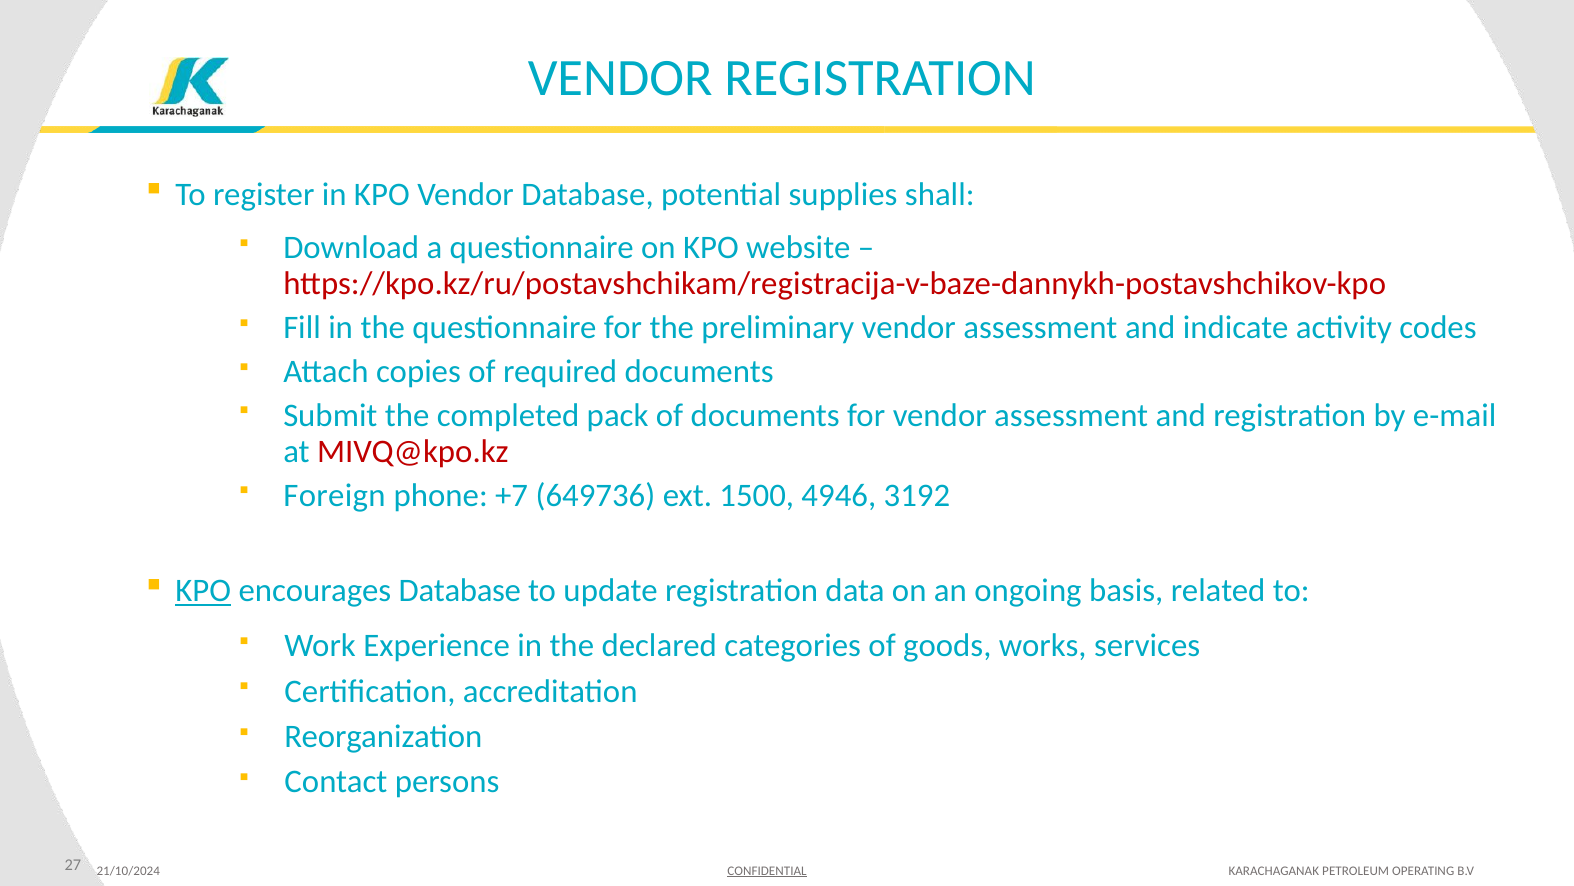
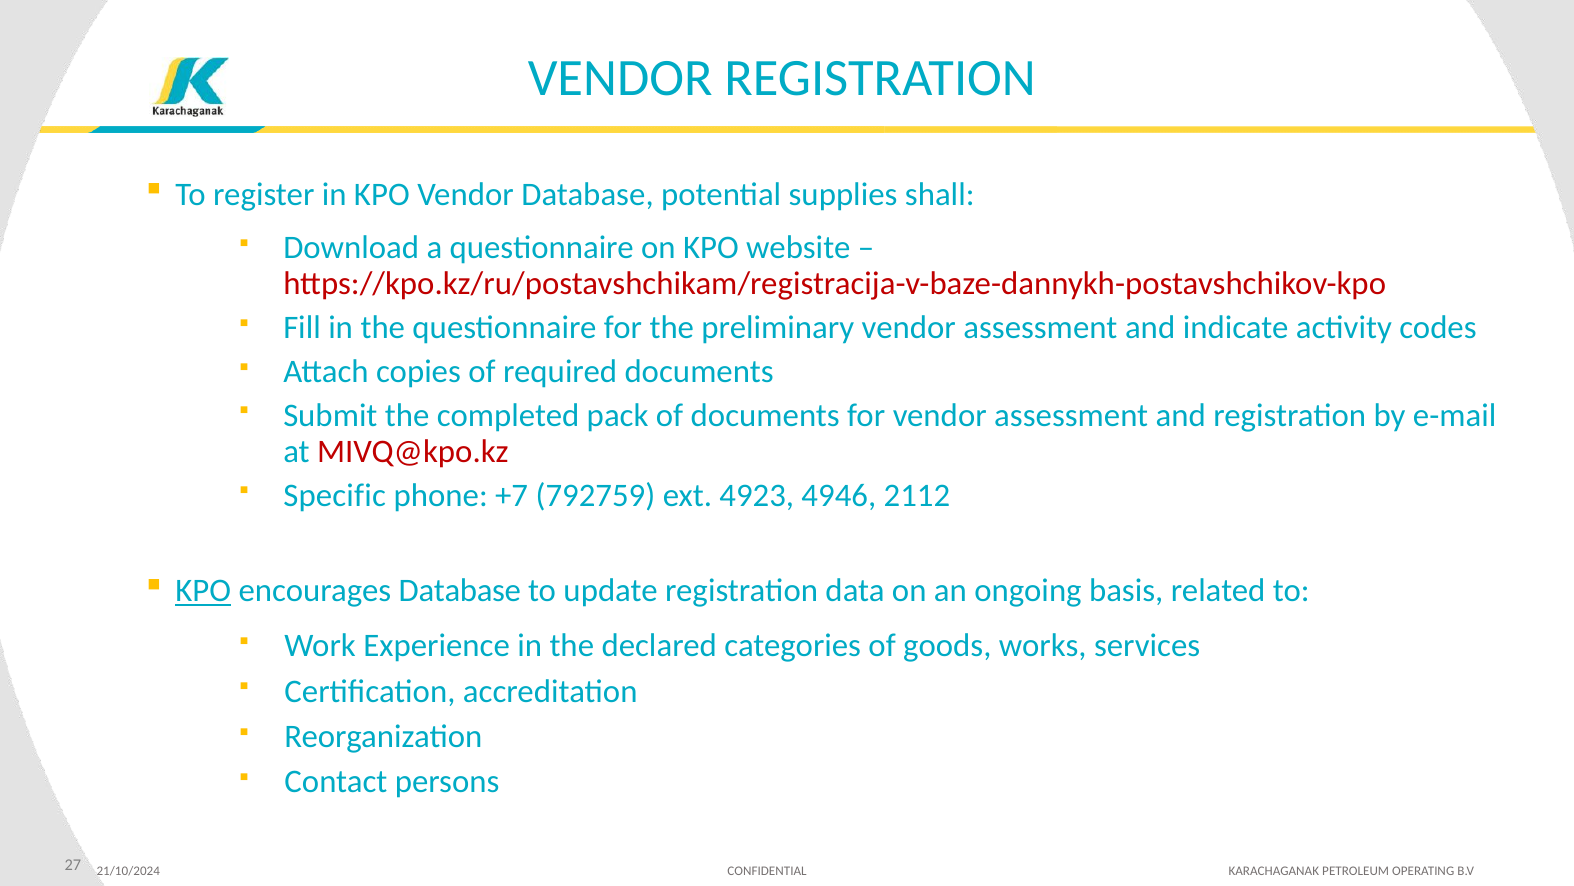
Foreign: Foreign -> Specific (335, 495)
649736: 649736 -> 792759 (595, 495)
1500: 1500 -> 4923 (757, 495)
3192: 3192 -> 2112 (917, 495)
CONFIDENTIAL underline: present -> none (767, 870)
